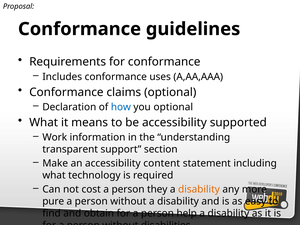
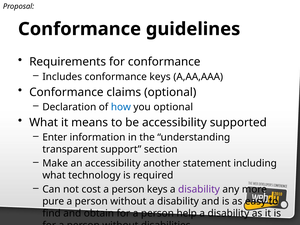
conformance uses: uses -> keys (160, 77)
Work: Work -> Enter (55, 137)
content: content -> another (162, 163)
person they: they -> keys (157, 189)
disability colour: orange -> purple (199, 189)
